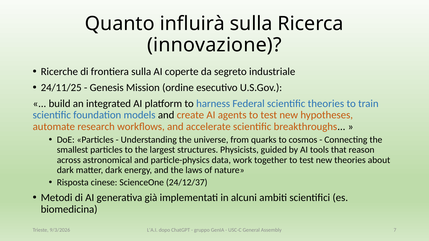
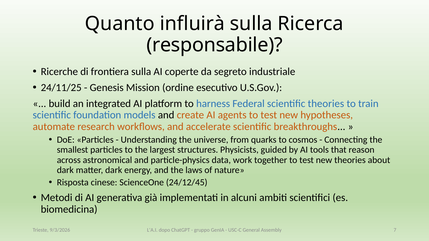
innovazione: innovazione -> responsabile (215, 45)
24/12/37: 24/12/37 -> 24/12/45 (187, 183)
